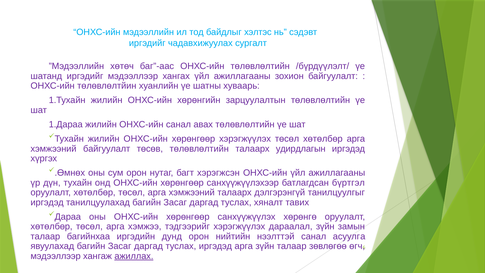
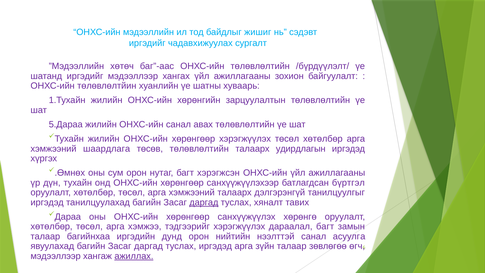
хэлтэс: хэлтэс -> жишиг (258, 32)
1.Дараа: 1.Дараа -> 5.Дараа (66, 124)
хэмжээний байгуулалт: байгуулалт -> шаардлага (107, 149)
даргад underline: none -> present (204, 202)
дараалал зүйн: зүйн -> багт (325, 226)
